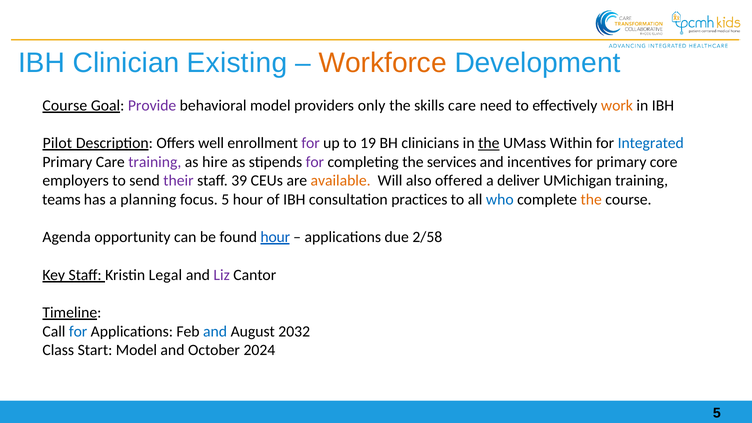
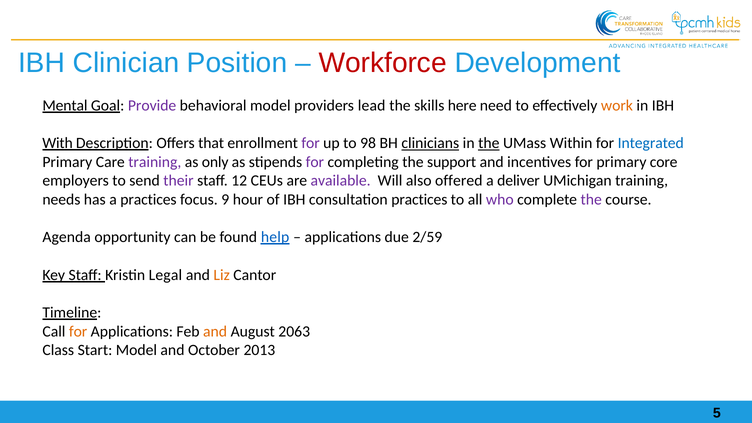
Existing: Existing -> Position (237, 63)
Workforce colour: orange -> red (383, 63)
Course: Course -> Mental (65, 105)
only: only -> lead (372, 105)
skills care: care -> here (462, 105)
Pilot: Pilot -> With (58, 143)
well: well -> that (211, 143)
19: 19 -> 98 (368, 143)
clinicians underline: none -> present (430, 143)
hire: hire -> only (215, 162)
services: services -> support (452, 162)
39: 39 -> 12 (239, 181)
available colour: orange -> purple (341, 181)
teams: teams -> needs (61, 199)
a planning: planning -> practices (148, 199)
focus 5: 5 -> 9 (225, 199)
who colour: blue -> purple (500, 199)
the colour: orange -> purple (591, 199)
found hour: hour -> help (275, 237)
2/58: 2/58 -> 2/59 (427, 237)
Liz colour: purple -> orange (222, 275)
for colour: blue -> orange (78, 331)
and colour: blue -> orange (215, 331)
2032: 2032 -> 2063 (294, 331)
2024: 2024 -> 2013 (259, 350)
